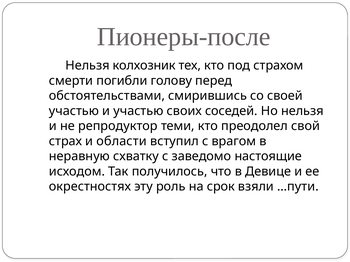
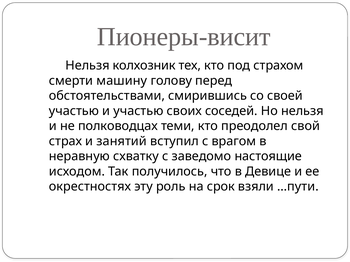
Пионеры-после: Пионеры-после -> Пионеры-висит (184, 37)
погибли: погибли -> машину (122, 81)
репродуктор: репродуктор -> полководцах (118, 126)
области: области -> занятий (122, 141)
